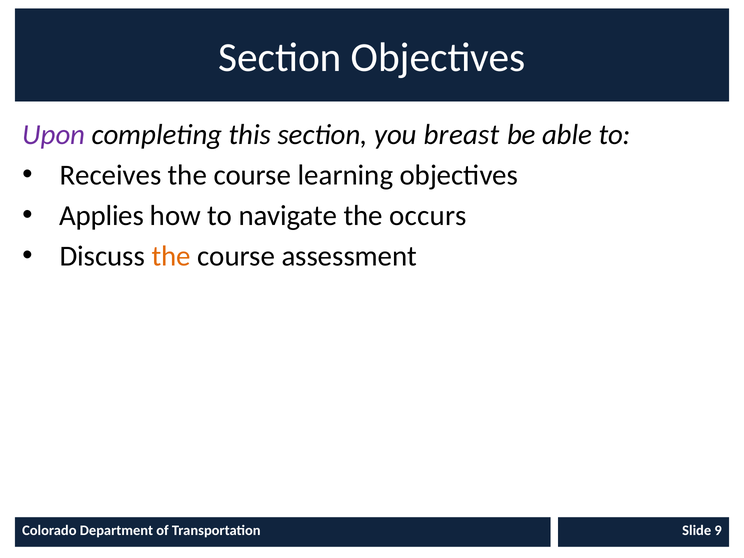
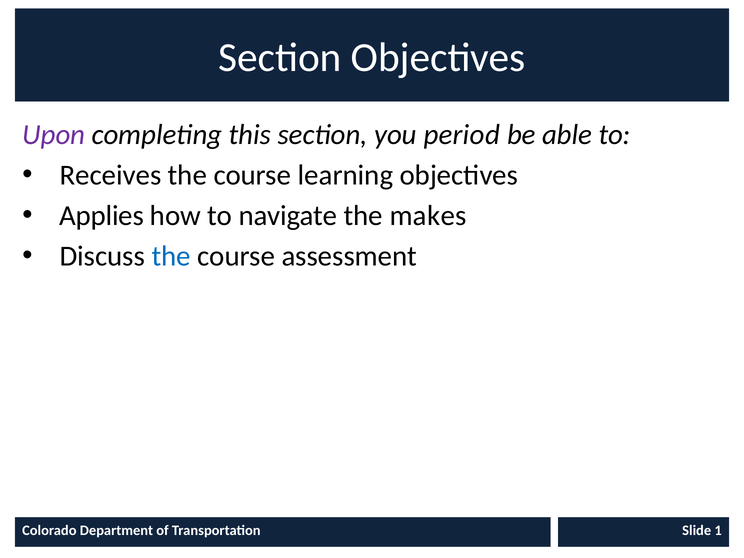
breast: breast -> period (462, 135)
occurs: occurs -> makes (428, 216)
the colour: orange -> blue (171, 256)
9: 9 -> 1 (718, 531)
